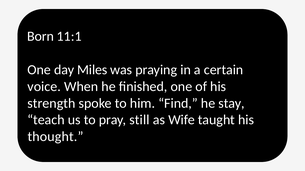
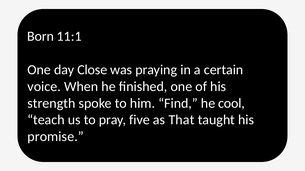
Miles: Miles -> Close (92, 70)
stay: stay -> cool (232, 104)
still: still -> five (140, 120)
Wife: Wife -> That (181, 120)
thought: thought -> promise (56, 137)
